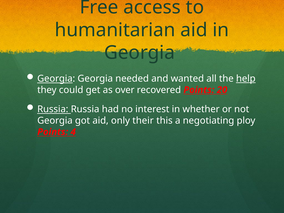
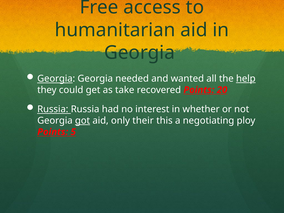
over: over -> take (125, 90)
got underline: none -> present (83, 121)
4: 4 -> 5 (73, 132)
